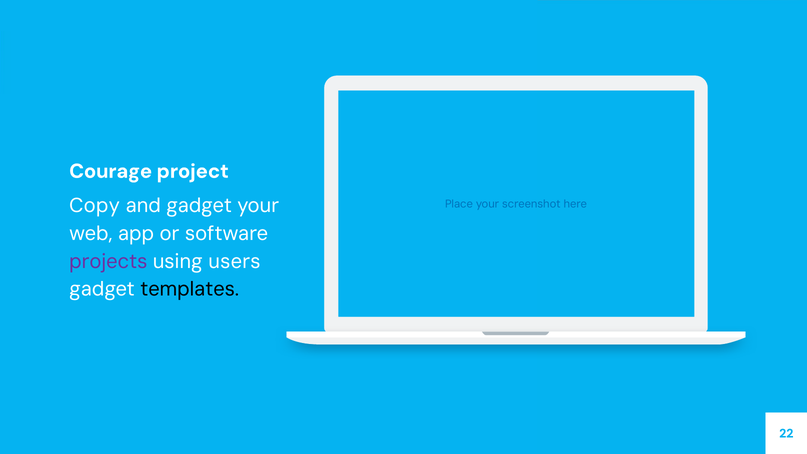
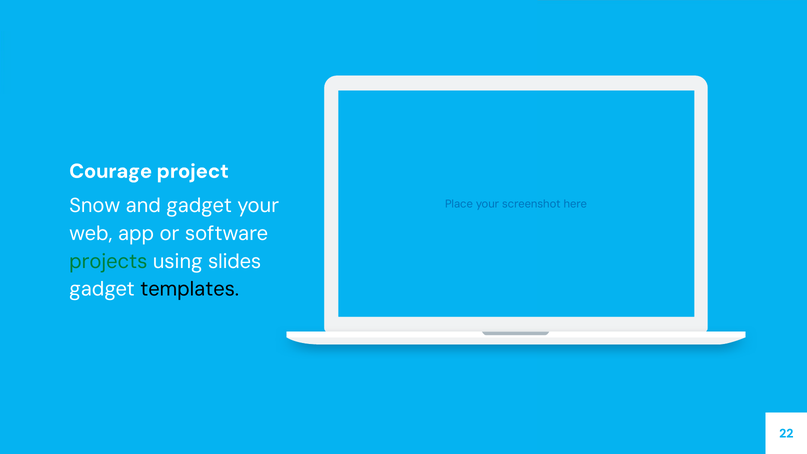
Copy: Copy -> Snow (95, 206)
projects colour: purple -> green (108, 261)
users: users -> slides (235, 261)
